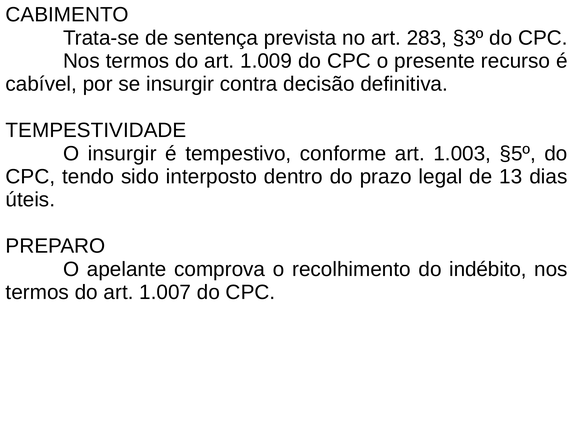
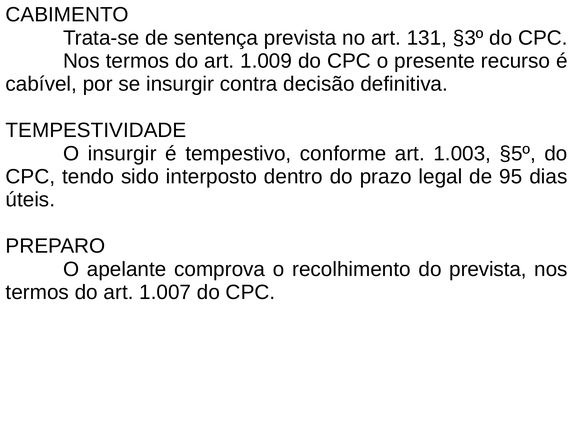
283: 283 -> 131 (427, 38)
13: 13 -> 95 (511, 177)
do indébito: indébito -> prevista (488, 270)
